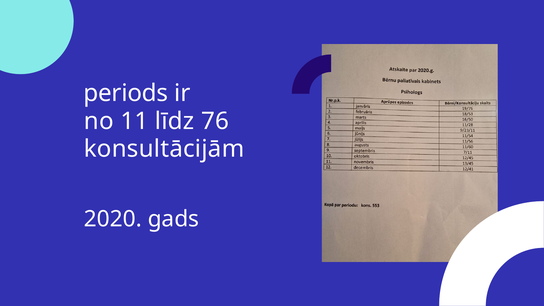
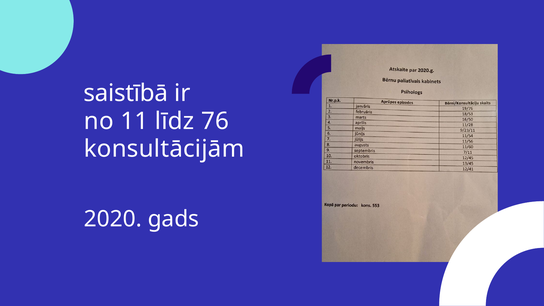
periods: periods -> saistībā (126, 93)
